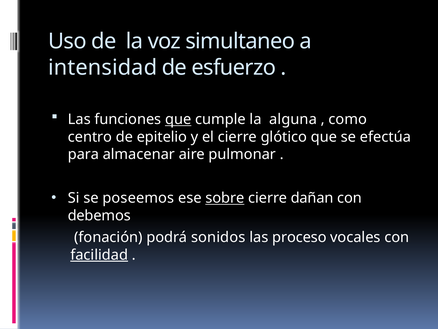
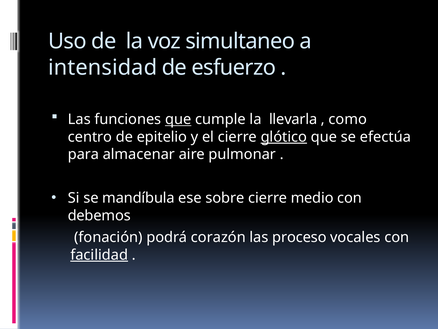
alguna: alguna -> llevarla (293, 119)
glótico underline: none -> present (284, 137)
poseemos: poseemos -> mandíbula (139, 198)
sobre underline: present -> none (225, 198)
dañan: dañan -> medio (312, 198)
sonidos: sonidos -> corazón (218, 237)
